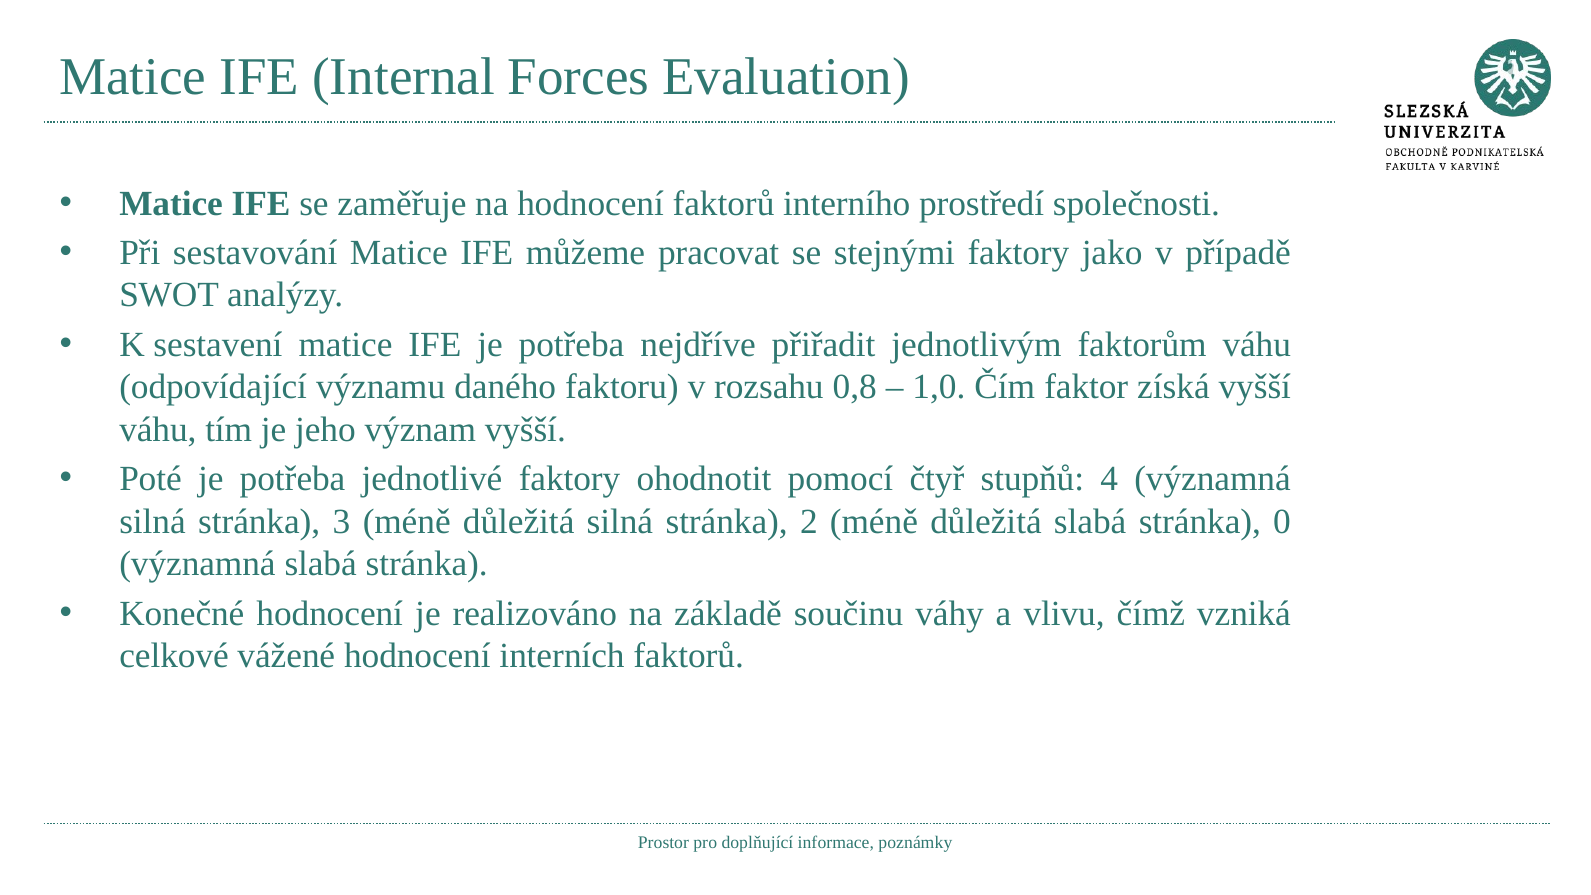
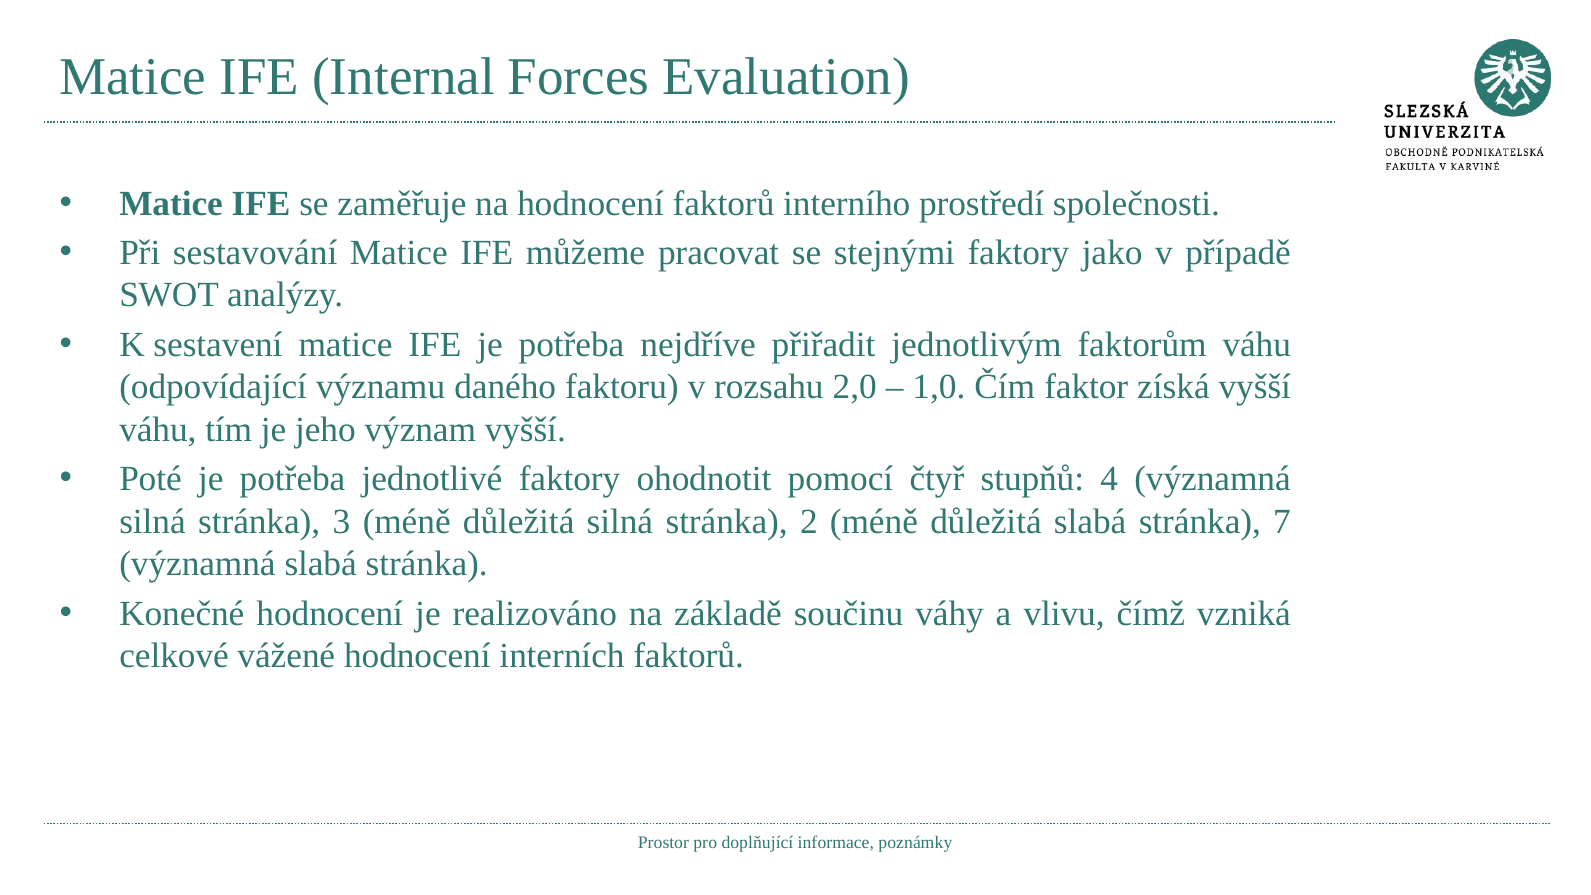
0,8: 0,8 -> 2,0 (855, 387)
0: 0 -> 7 (1282, 522)
